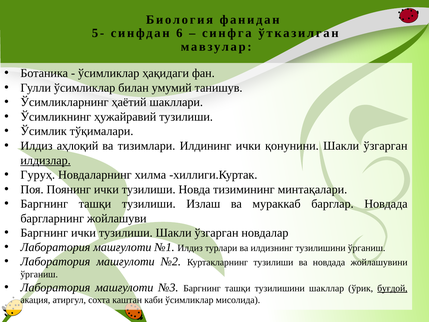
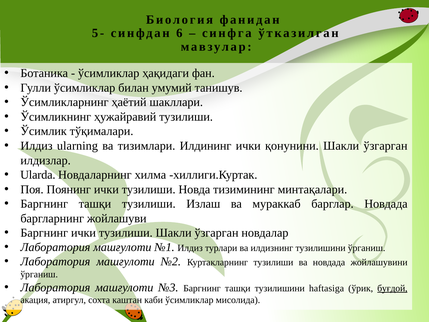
аҳлоқий: аҳлоқий -> ularning (77, 146)
илдизлар underline: present -> none (46, 160)
Гуруҳ: Гуруҳ -> Ularda (38, 175)
шакллар: шакллар -> haftasiga (327, 288)
